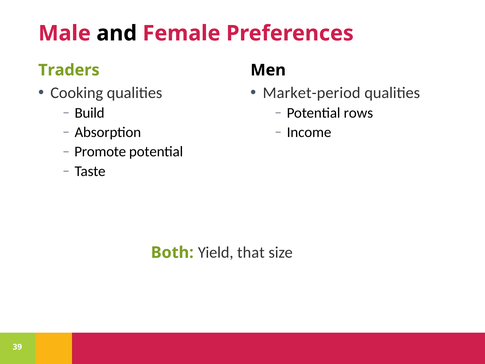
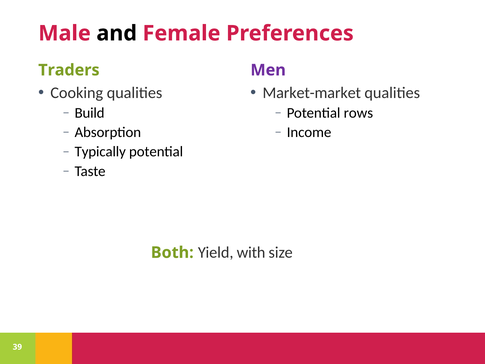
Men colour: black -> purple (268, 70)
Market-period: Market-period -> Market-market (312, 93)
Promote: Promote -> Typically (100, 152)
that: that -> with (251, 252)
